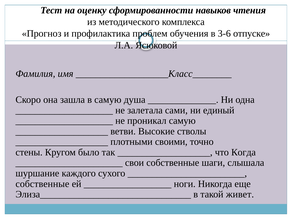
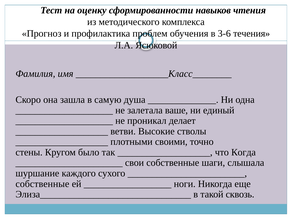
отпуске: отпуске -> течения (252, 34)
сами: сами -> ваше (176, 110)
проникал самую: самую -> делает (182, 121)
живет: живет -> сквозь (240, 194)
